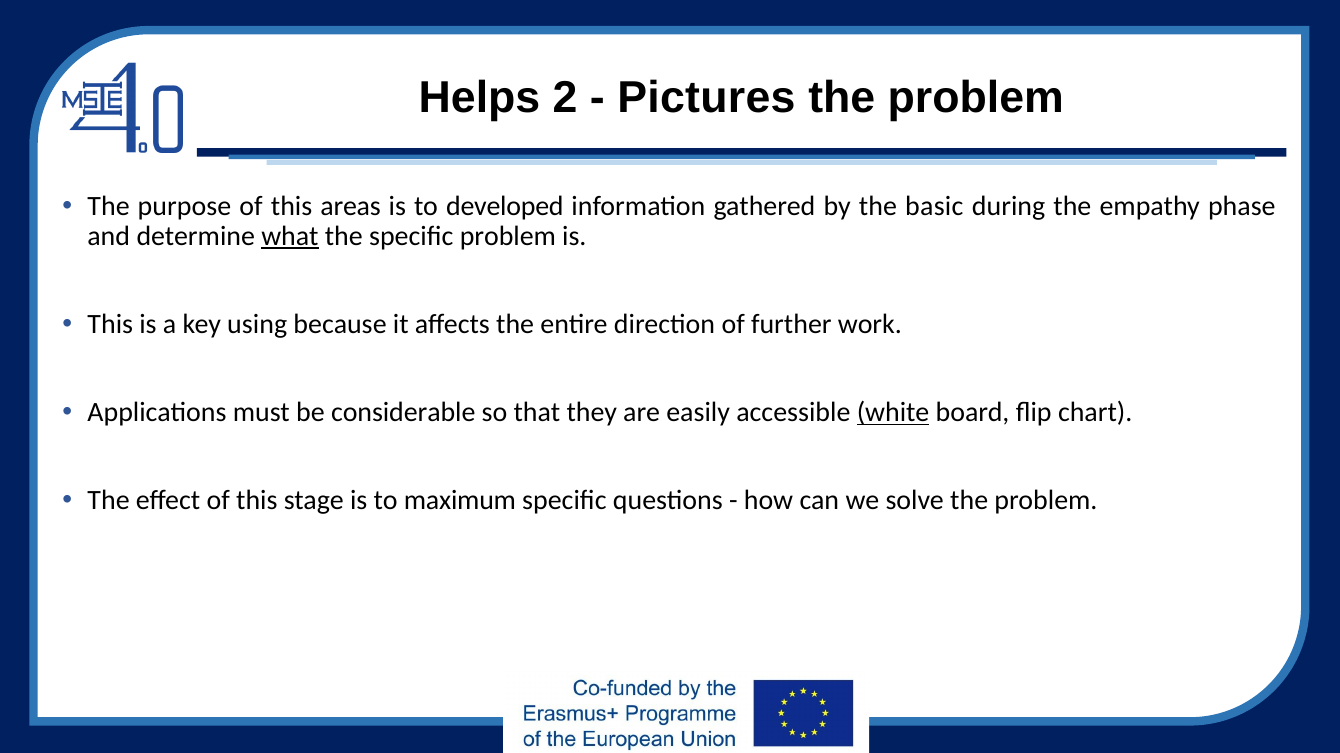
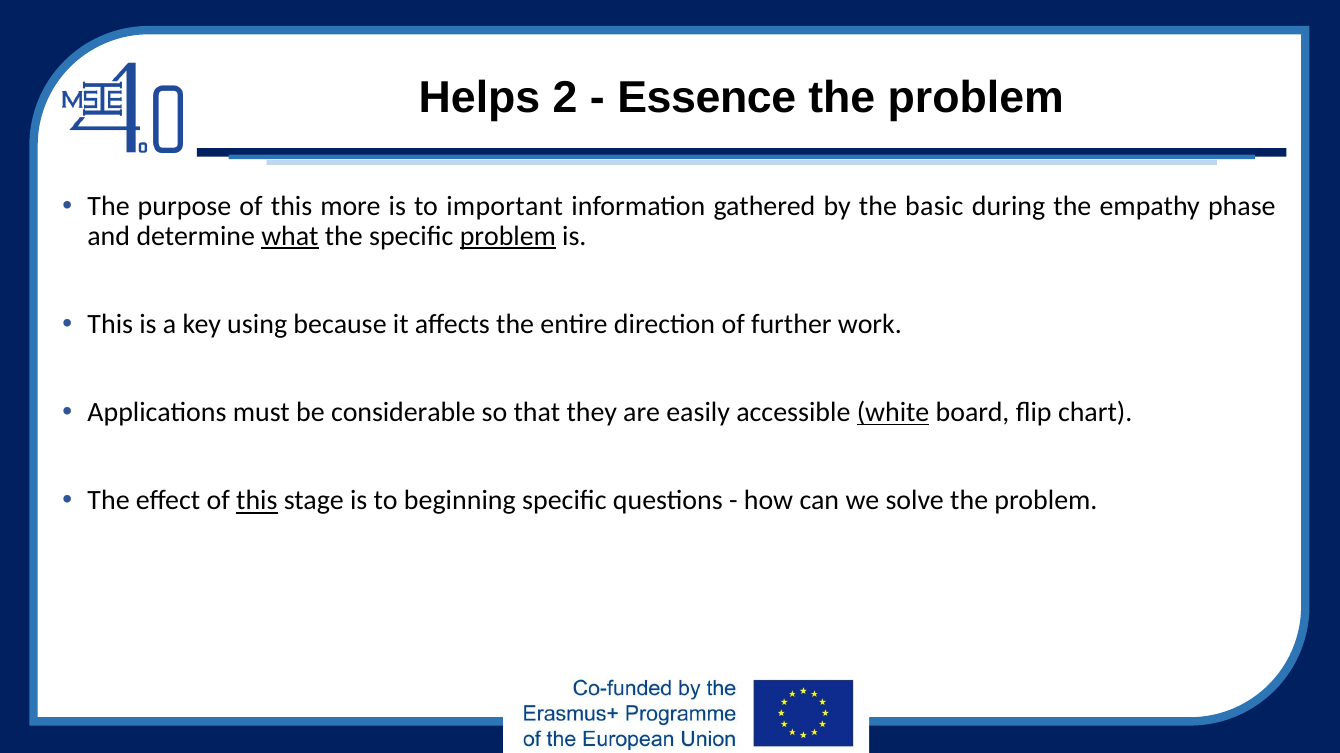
Pictures: Pictures -> Essence (707, 98)
areas: areas -> more (351, 206)
developed: developed -> important (505, 206)
problem underline: none -> present (508, 236)
this underline: none -> present (257, 501)
maximum: maximum -> beginning (460, 501)
